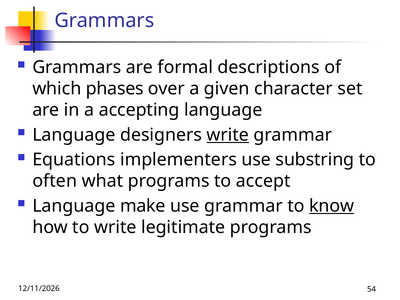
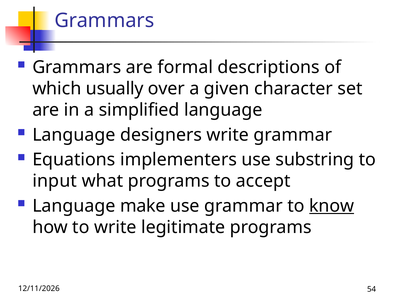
phases: phases -> usually (115, 89)
accepting: accepting -> simplified (139, 110)
write underline: present -> none (228, 135)
often: often -> input (55, 181)
